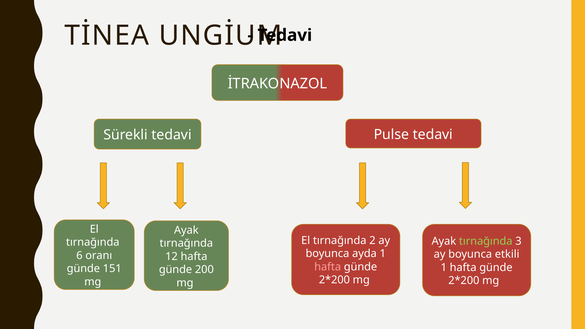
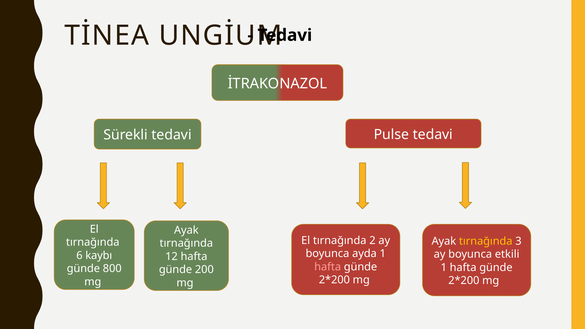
tırnağında colour: light green -> yellow (486, 241)
oranı: oranı -> kaybı (99, 255)
151: 151 -> 800 (112, 269)
